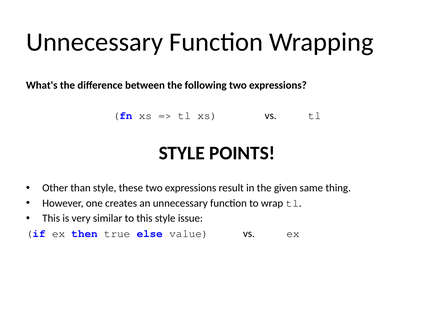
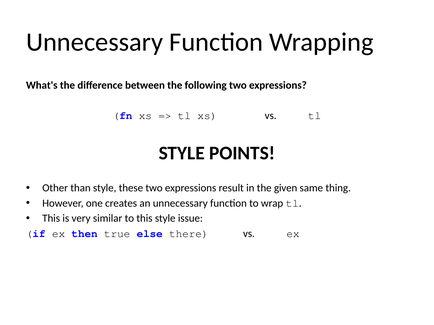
value: value -> there (189, 234)
